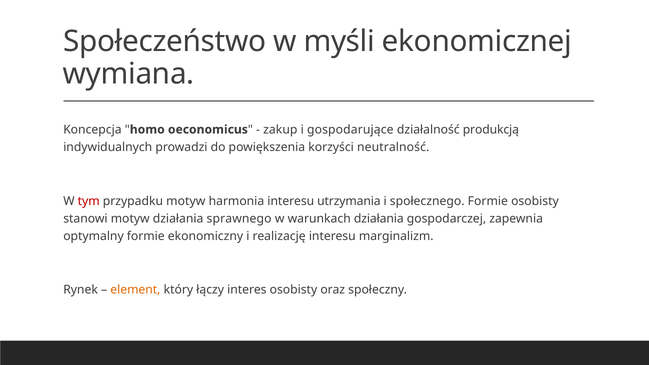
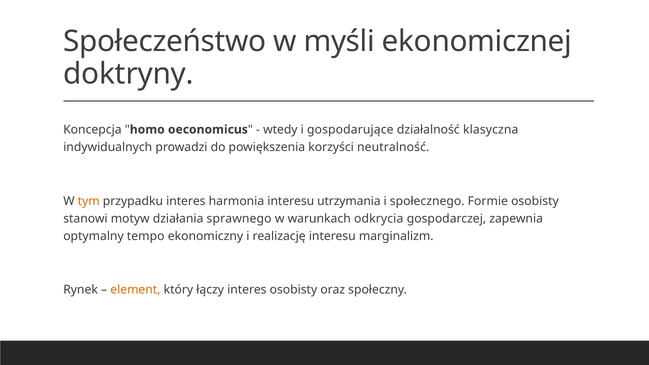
wymiana: wymiana -> doktryny (129, 74)
zakup: zakup -> wtedy (280, 130)
produkcją: produkcją -> klasyczna (491, 130)
tym colour: red -> orange (89, 201)
przypadku motyw: motyw -> interes (186, 201)
warunkach działania: działania -> odkrycia (379, 219)
optymalny formie: formie -> tempo (146, 236)
